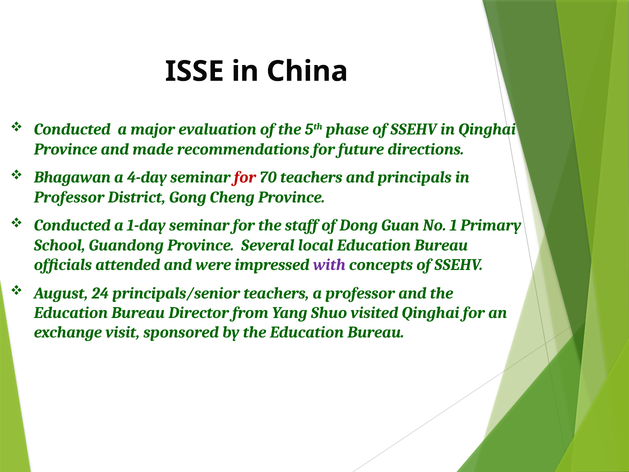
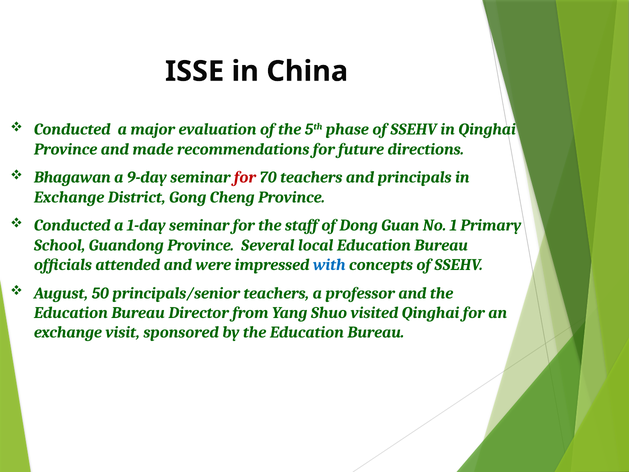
4-day: 4-day -> 9-day (147, 177)
Professor: Professor -> Exchange (69, 197)
with colour: purple -> blue (329, 265)
24: 24 -> 50 (100, 293)
